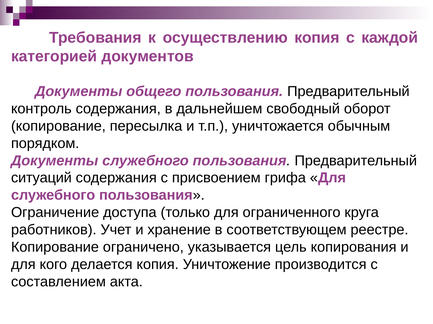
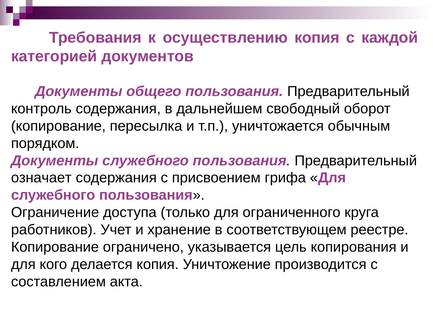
ситуаций: ситуаций -> означает (41, 178)
